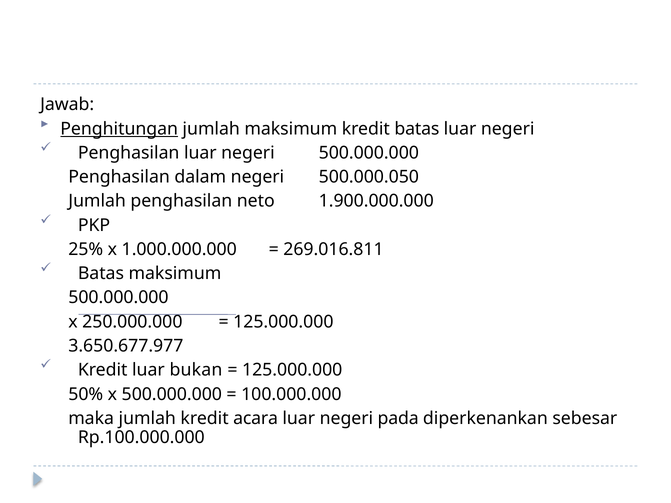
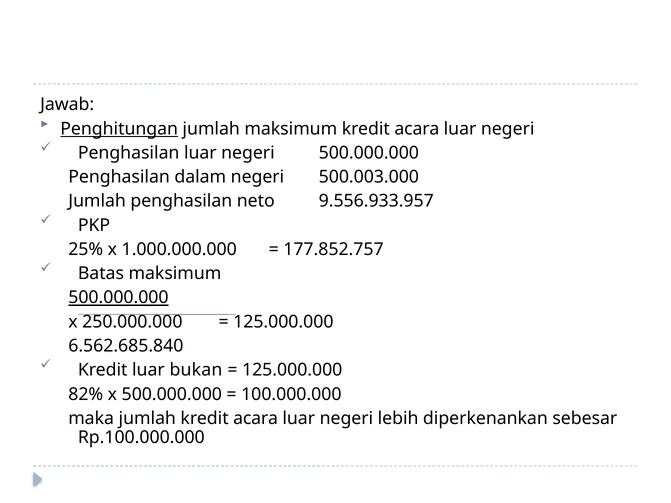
maksimum kredit batas: batas -> acara (417, 129)
500.000.050: 500.000.050 -> 500.003.000 (369, 177)
1.900.000.000: 1.900.000.000 -> 9.556.933.957 (376, 201)
269.016.811: 269.016.811 -> 177.852.757 (333, 250)
500.000.000 underline: none -> present (118, 298)
3.650.677.977: 3.650.677.977 -> 6.562.685.840 (126, 346)
50%: 50% -> 82% (86, 394)
pada: pada -> lebih (398, 419)
